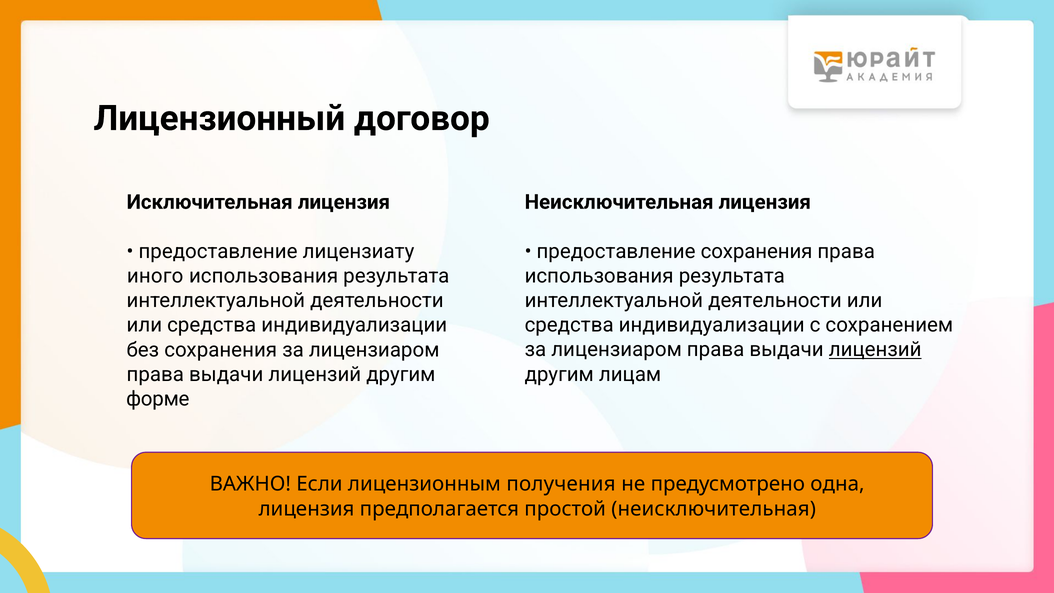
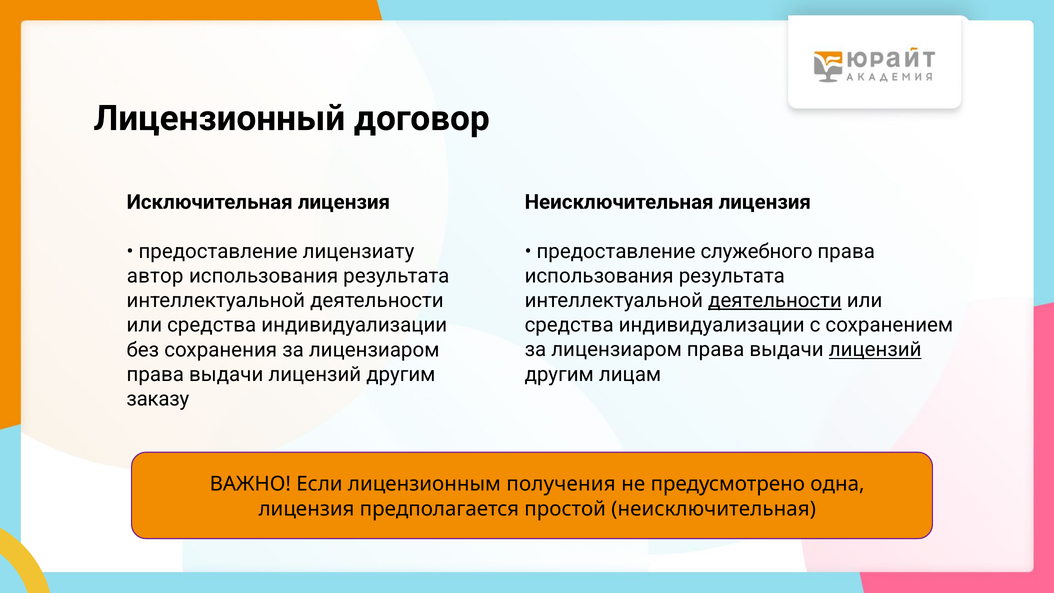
предоставление сохранения: сохранения -> служебного (757, 251)
иного: иного -> автор (155, 276)
деятельности underline: none -> present (775, 300)
форме: форме -> заказу (158, 399)
